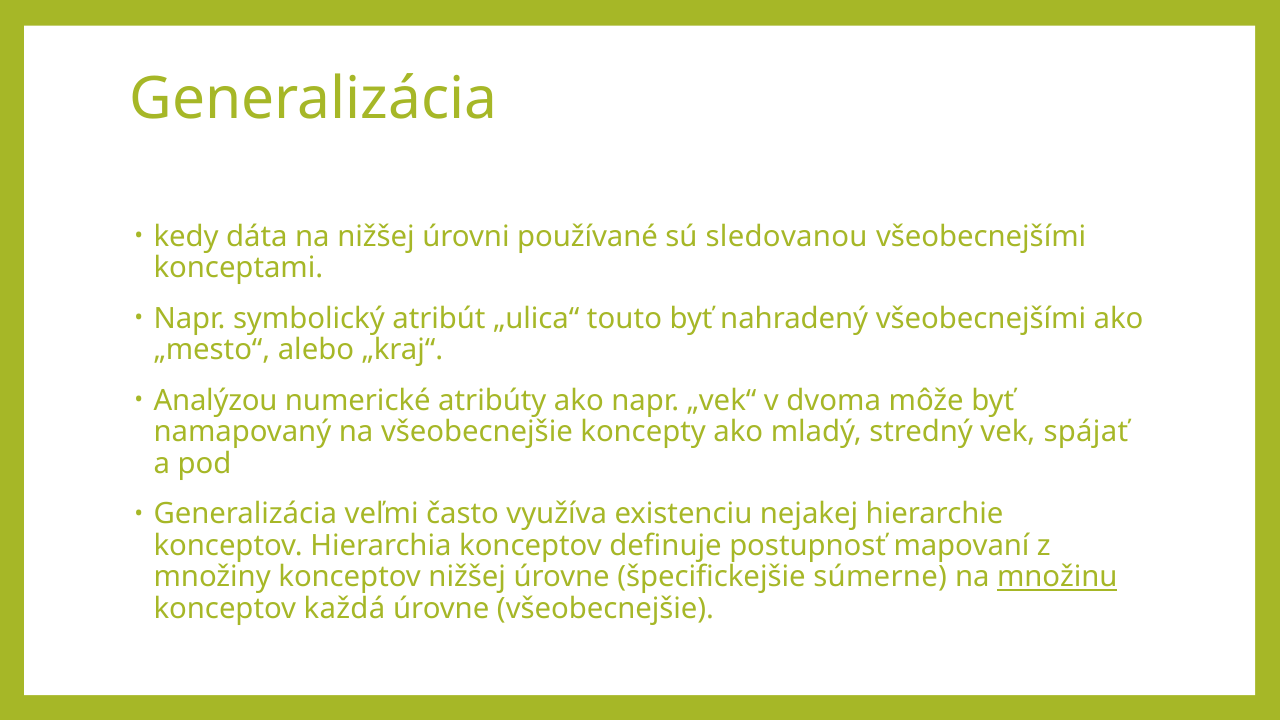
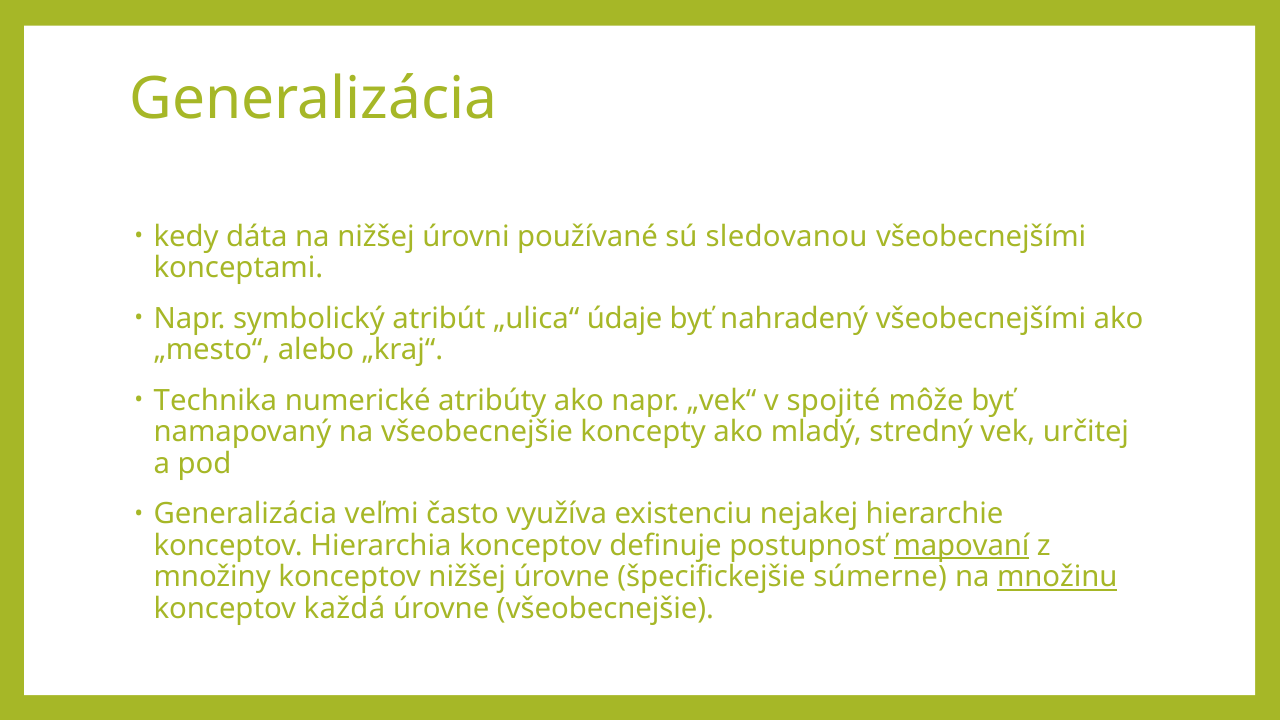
touto: touto -> údaje (625, 318)
Analýzou: Analýzou -> Technika (215, 400)
dvoma: dvoma -> spojité (834, 400)
spájať: spájať -> určitej (1086, 432)
mapovaní underline: none -> present (961, 546)
